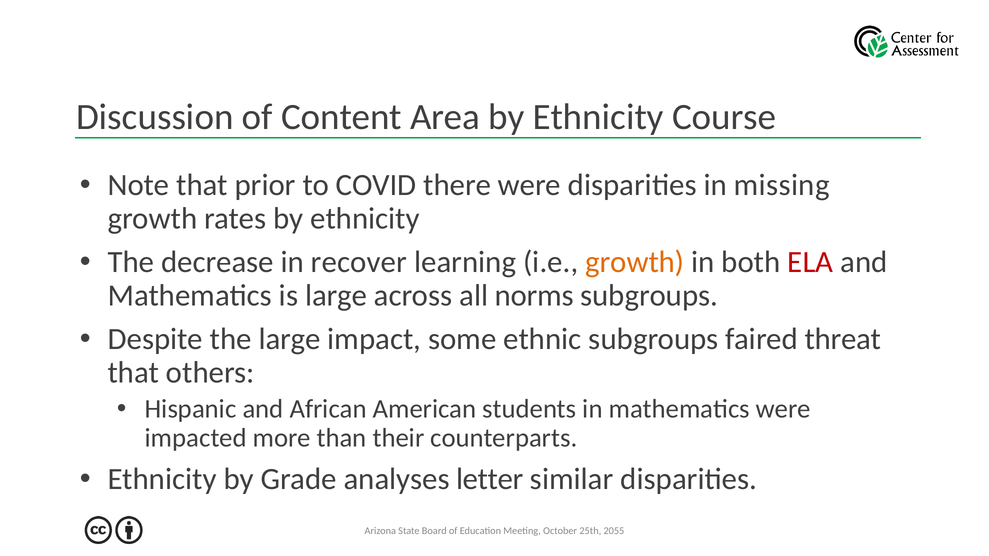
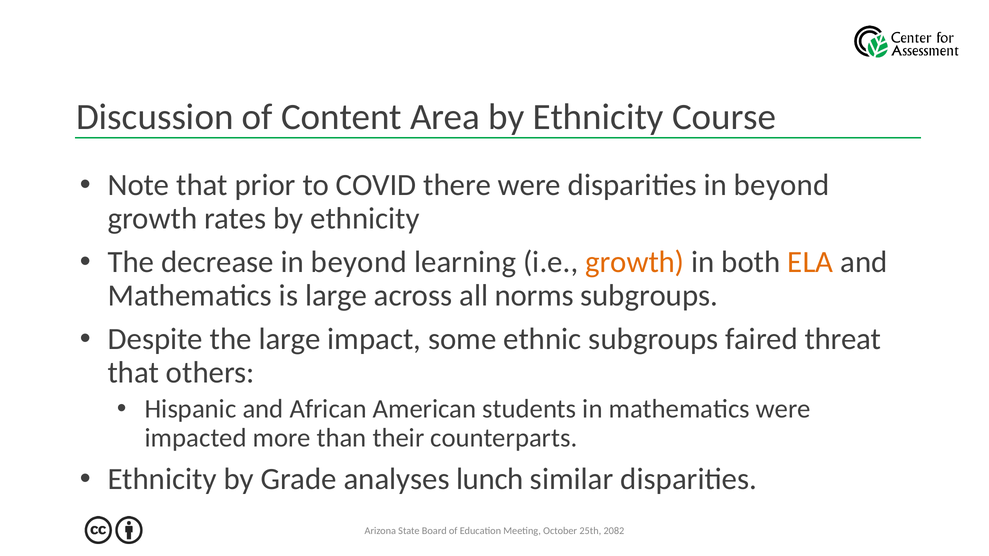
disparities in missing: missing -> beyond (782, 185)
decrease in recover: recover -> beyond (359, 262)
ELA colour: red -> orange (810, 262)
letter: letter -> lunch (490, 480)
2055: 2055 -> 2082 (614, 531)
